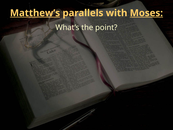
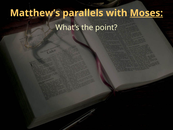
Matthew’s underline: present -> none (35, 13)
